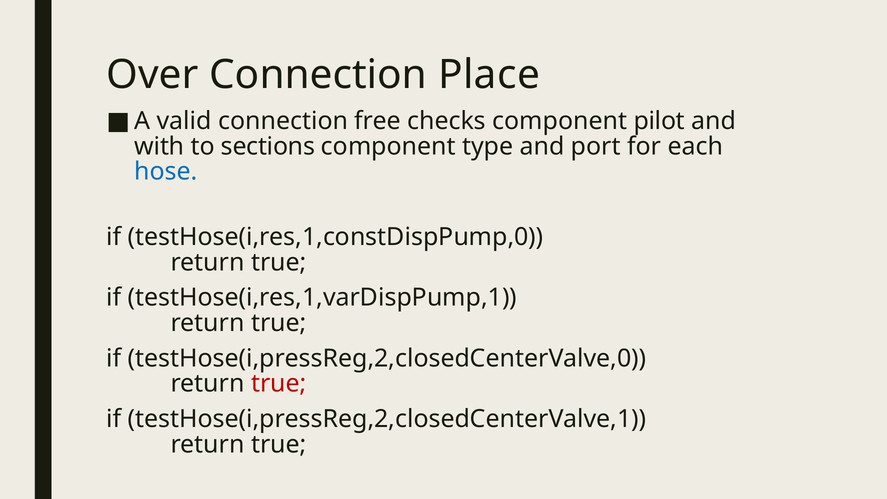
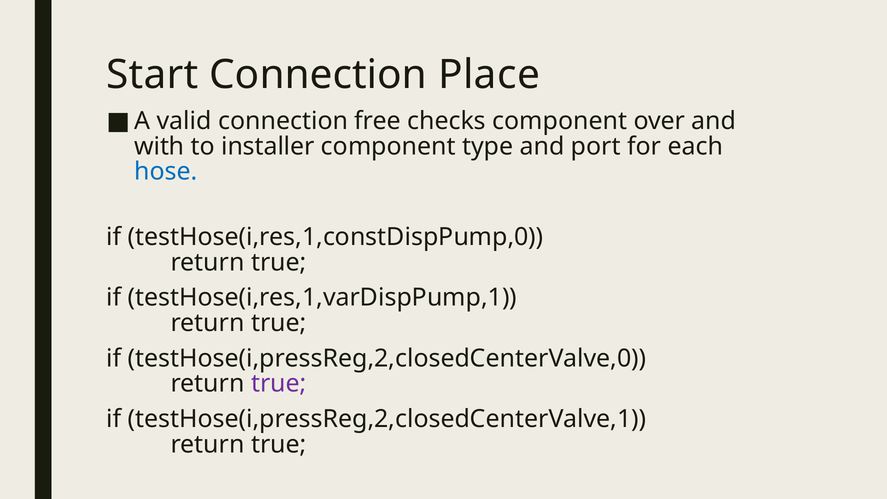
Over: Over -> Start (152, 75)
pilot: pilot -> over (659, 121)
sections: sections -> installer (268, 146)
true colour: red -> purple (279, 384)
